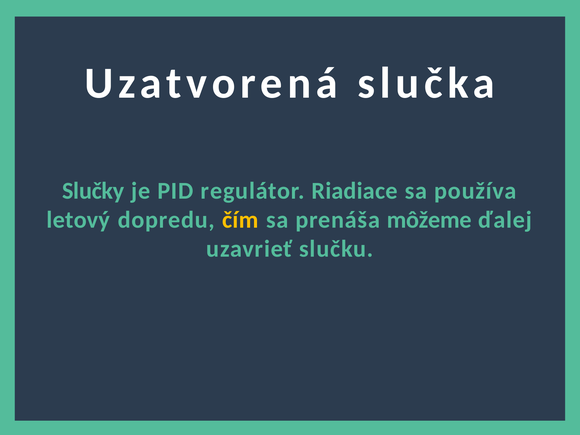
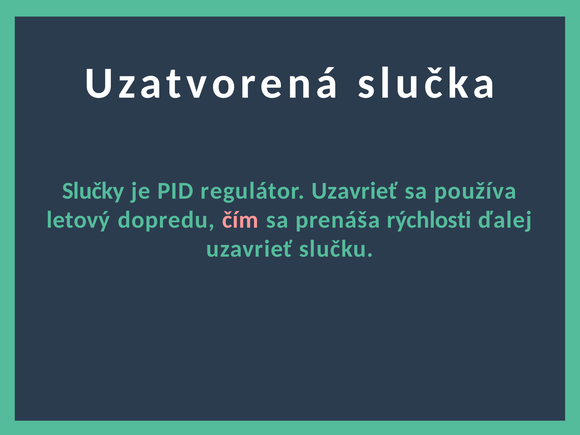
regulátor Riadiace: Riadiace -> Uzavrieť (355, 191)
čím colour: yellow -> pink (240, 220)
môžeme: môžeme -> rýchlosti (429, 220)
